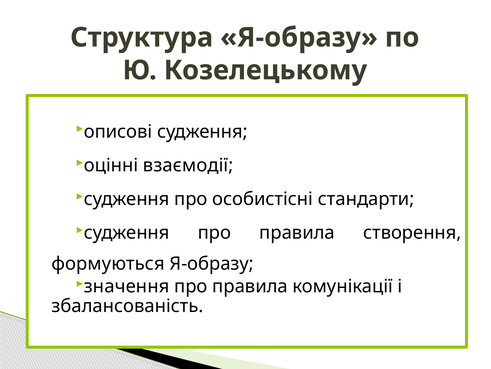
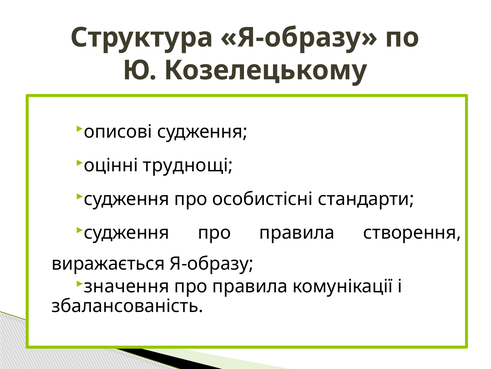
взаємодії: взаємодії -> труднощі (188, 165)
формуються: формуються -> виражається (108, 263)
